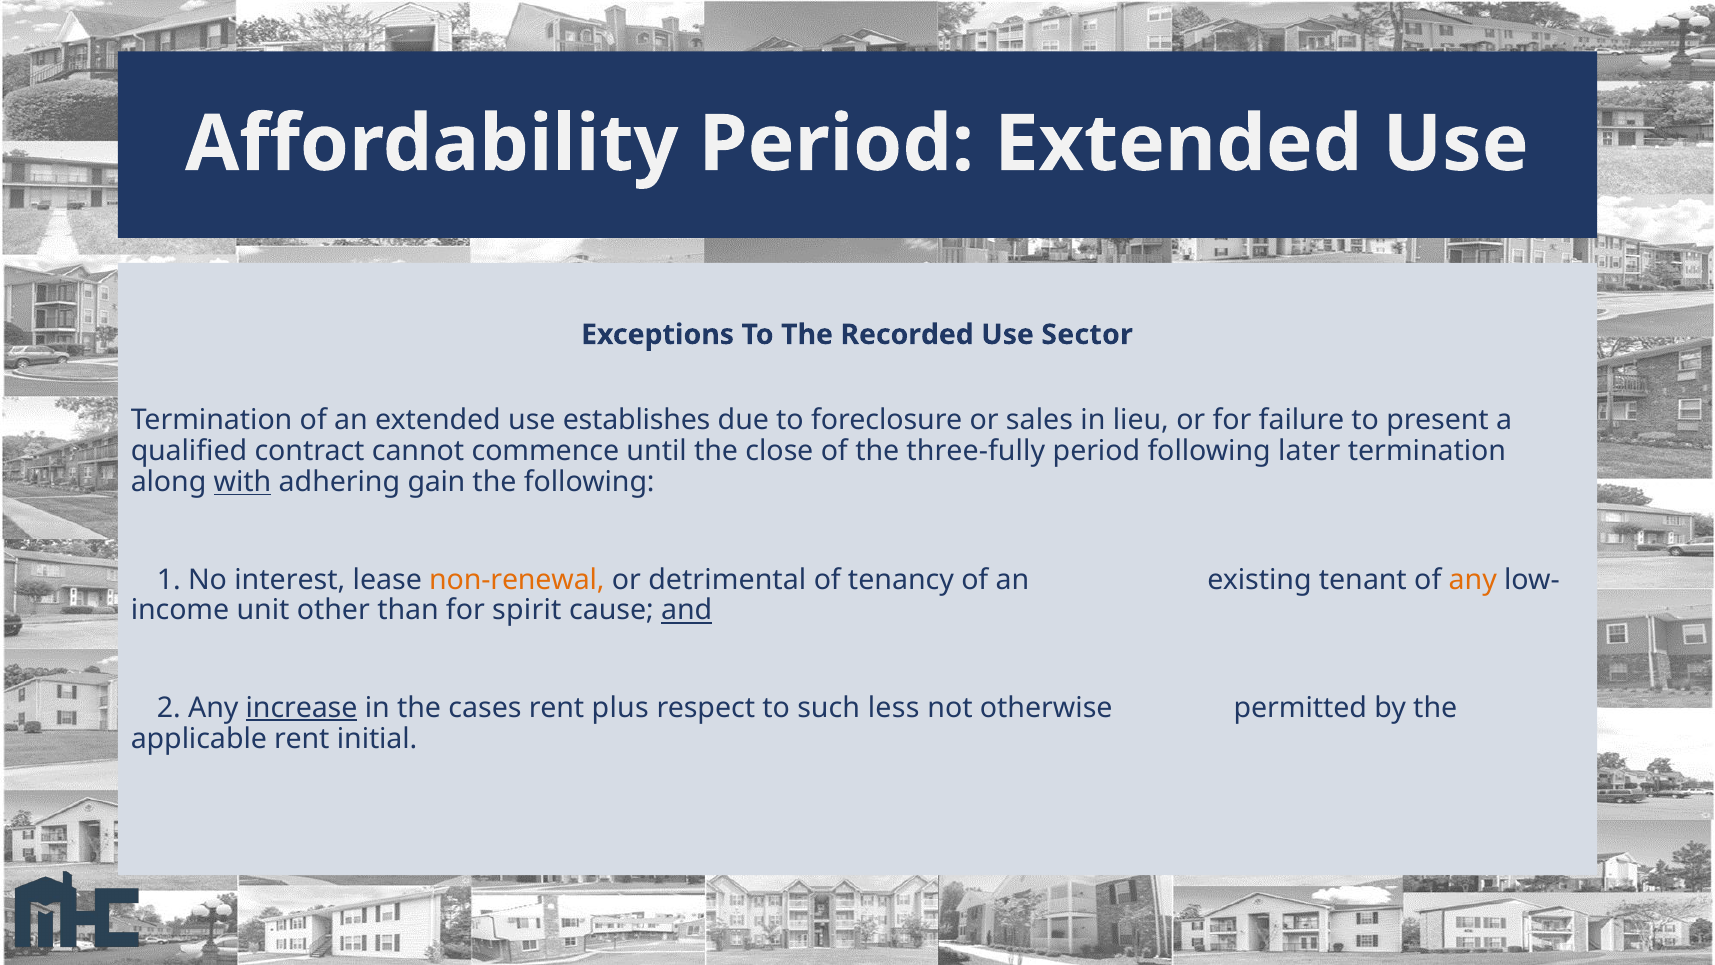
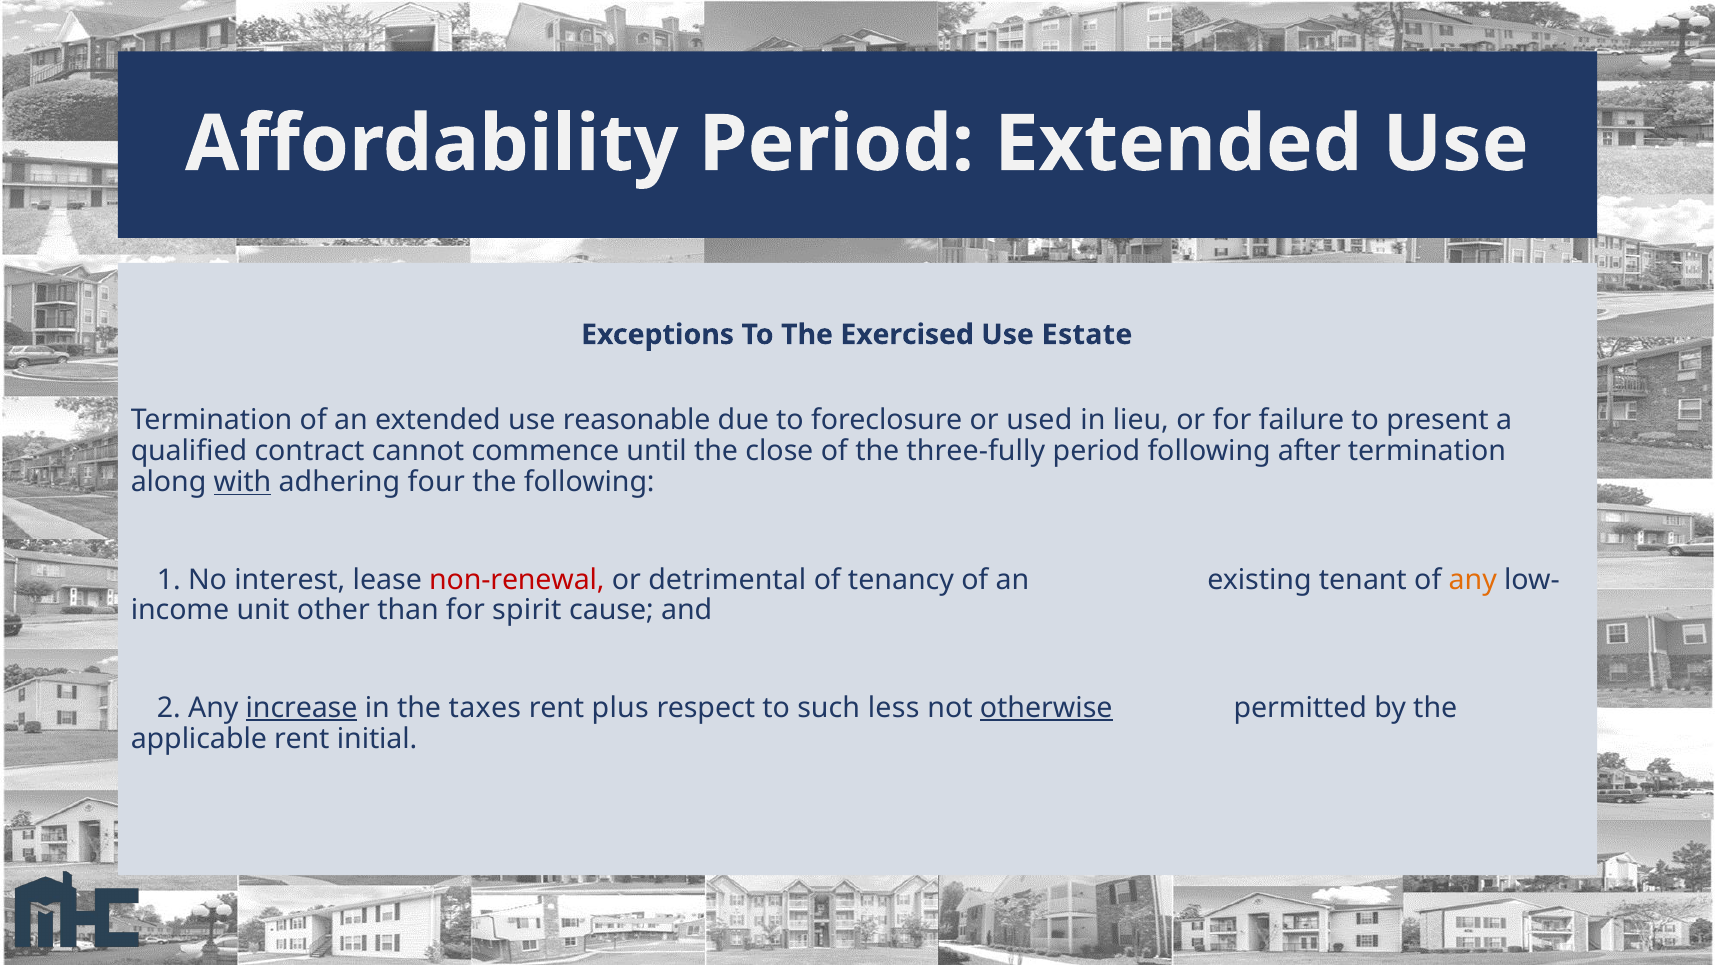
Recorded: Recorded -> Exercised (907, 335)
Sector: Sector -> Estate (1087, 335)
establishes: establishes -> reasonable (637, 420)
sales: sales -> used (1039, 420)
later: later -> after (1309, 451)
gain: gain -> four (436, 482)
non-renewal colour: orange -> red (517, 580)
and underline: present -> none (687, 610)
cases: cases -> taxes (485, 708)
otherwise underline: none -> present (1046, 708)
